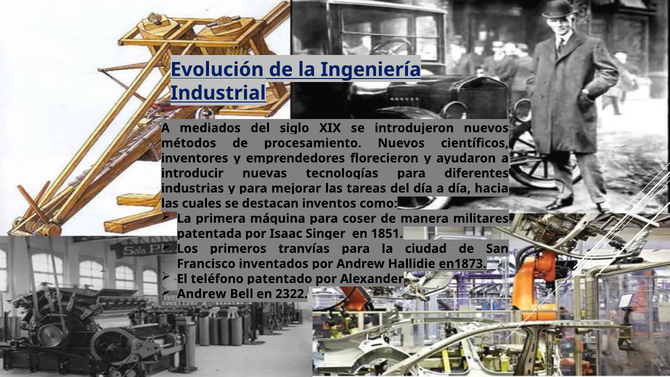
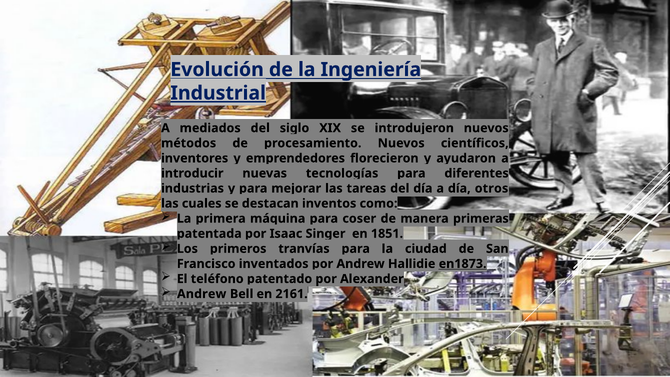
Industrial underline: none -> present (218, 93)
hacia: hacia -> otros (491, 188)
militares: militares -> primeras (481, 218)
2322: 2322 -> 2161 (292, 294)
